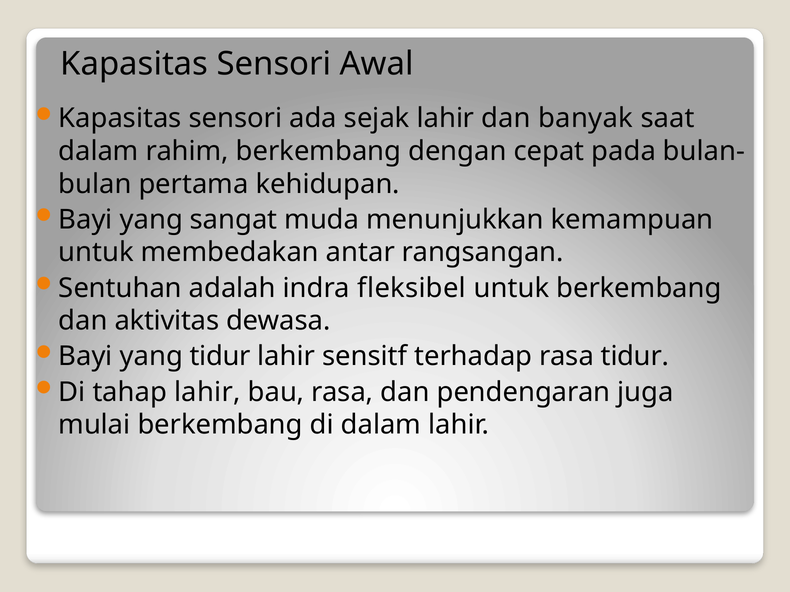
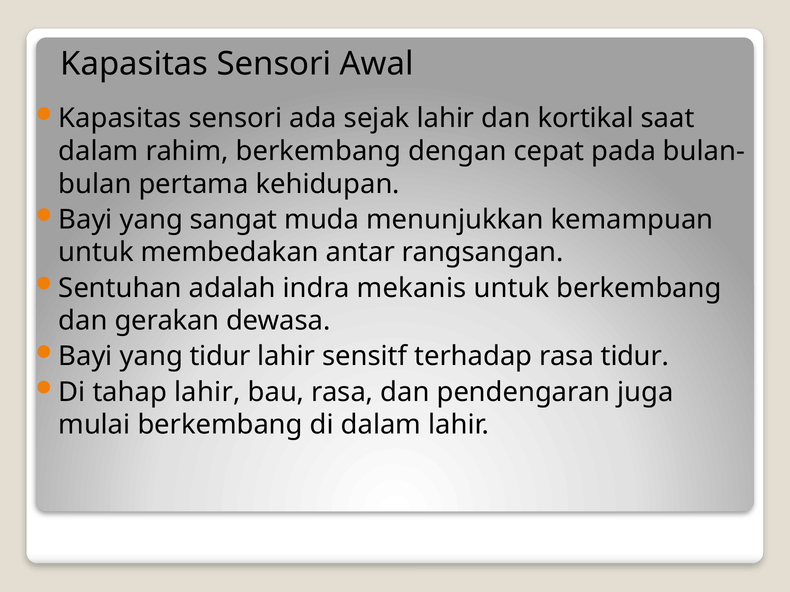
banyak: banyak -> kortikal (586, 118)
fleksibel: fleksibel -> mekanis (412, 288)
aktivitas: aktivitas -> gerakan (167, 321)
